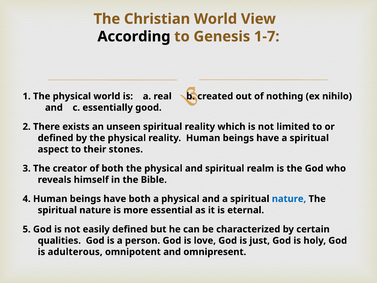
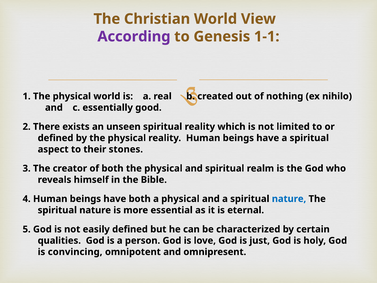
According colour: black -> purple (134, 37)
1-7: 1-7 -> 1-1 (267, 37)
adulterous: adulterous -> convincing (75, 252)
